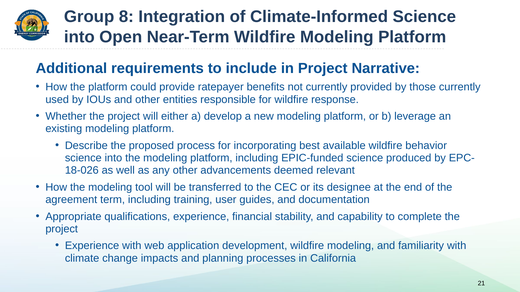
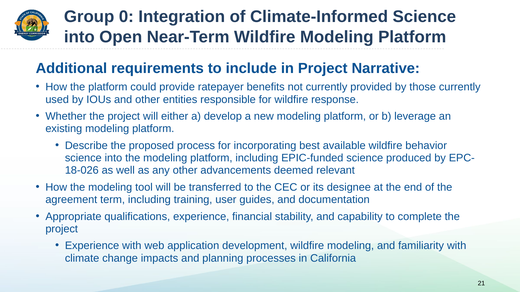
8: 8 -> 0 (126, 17)
